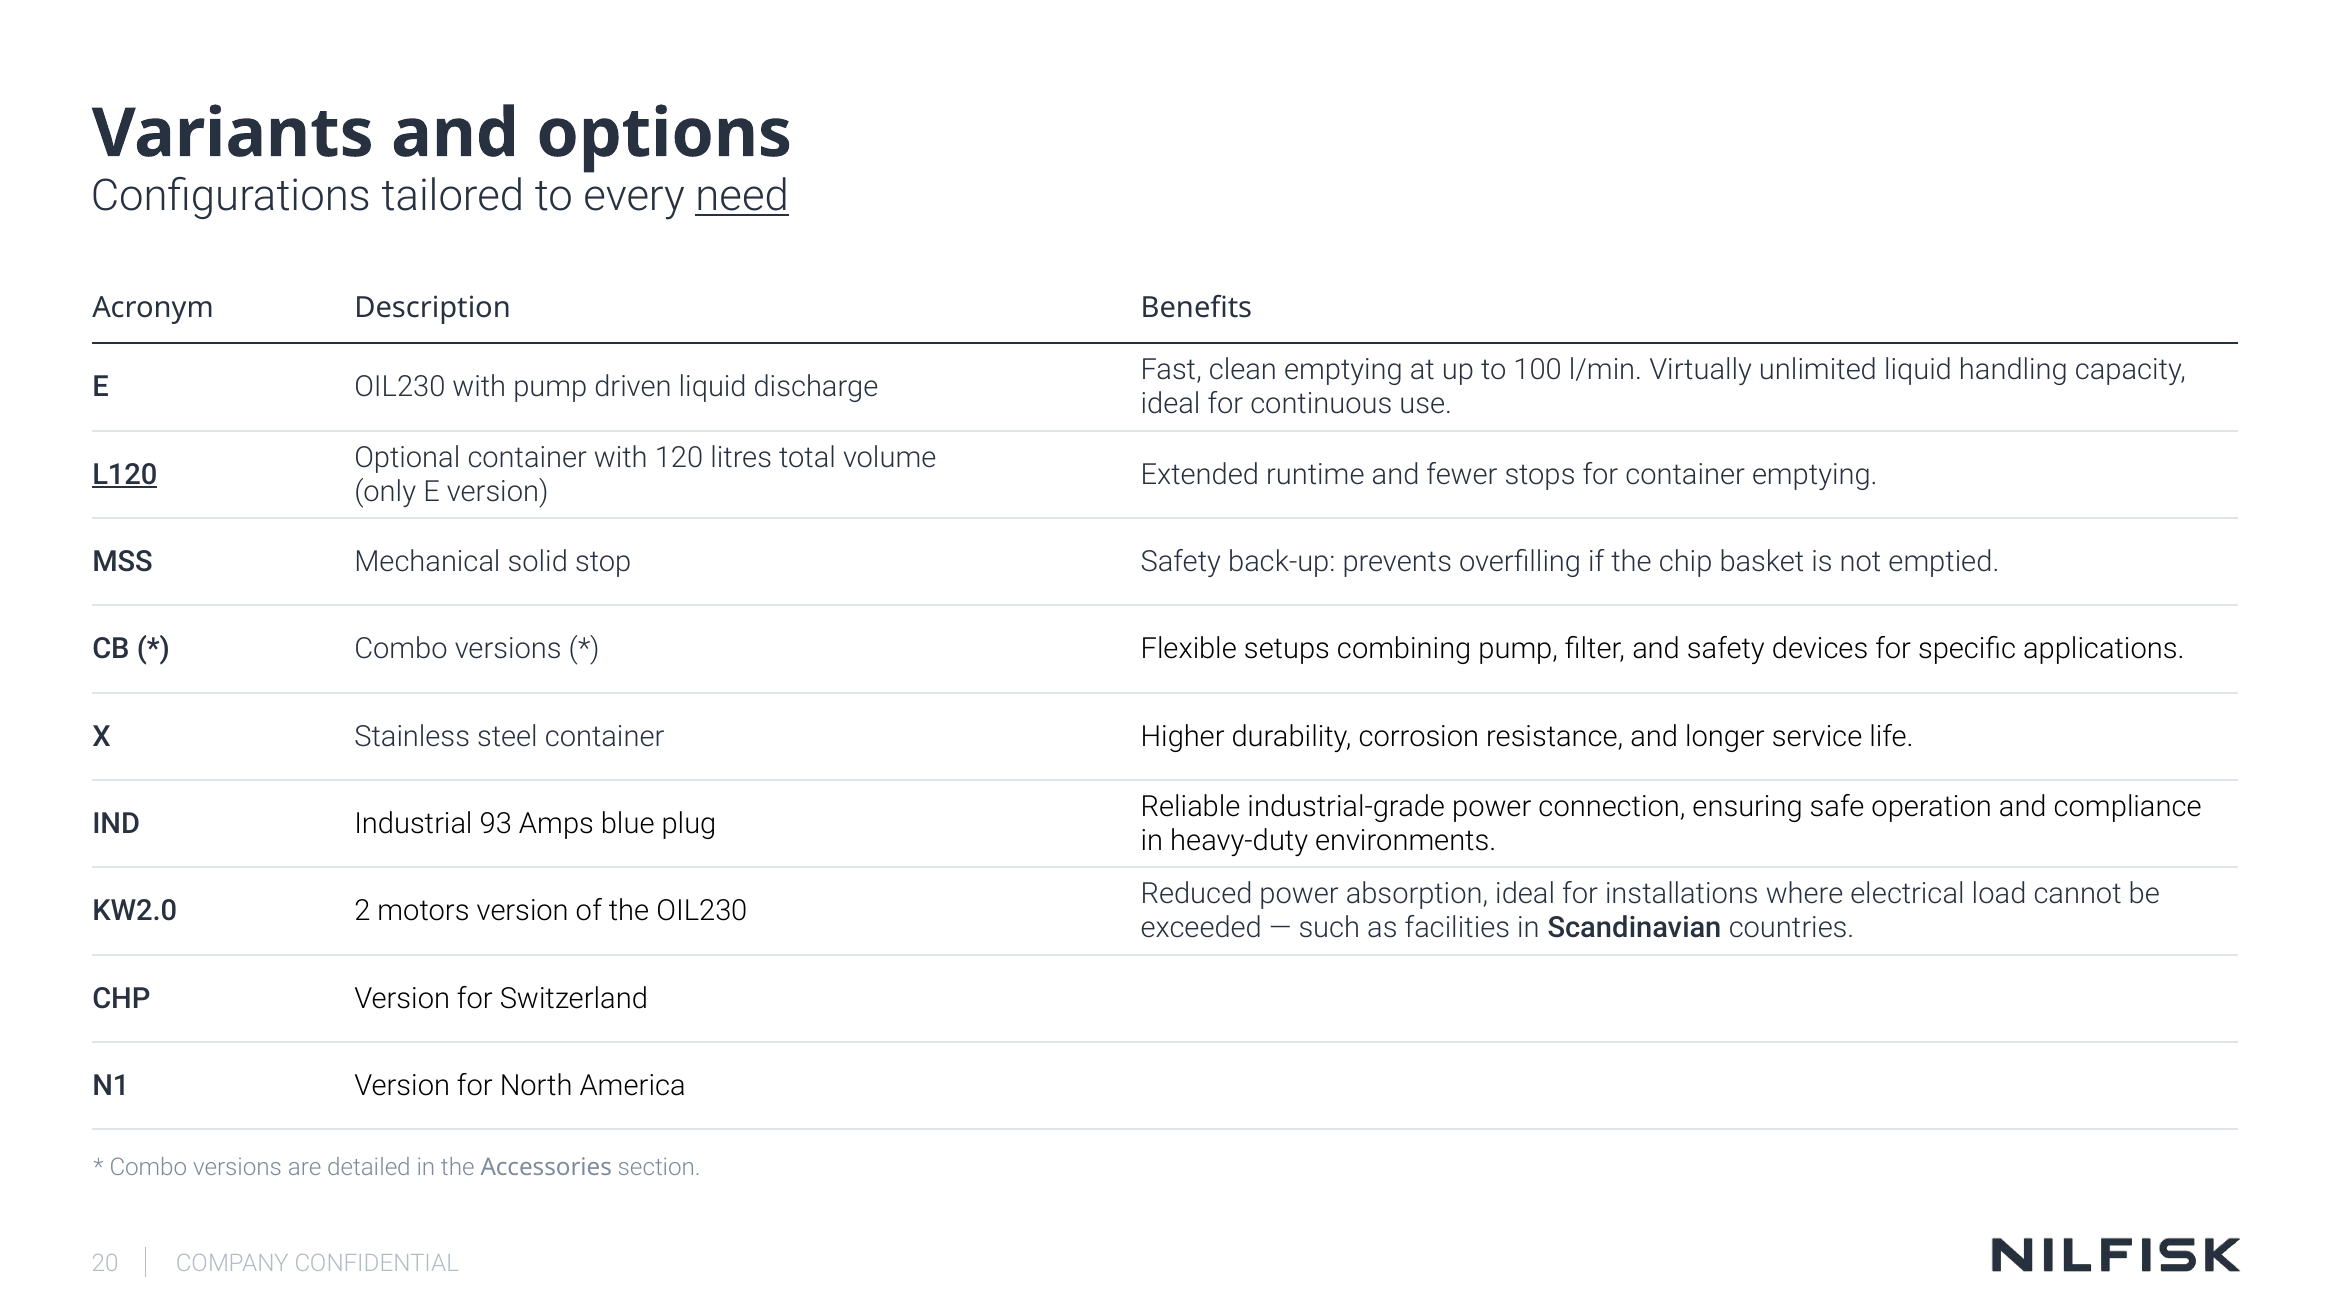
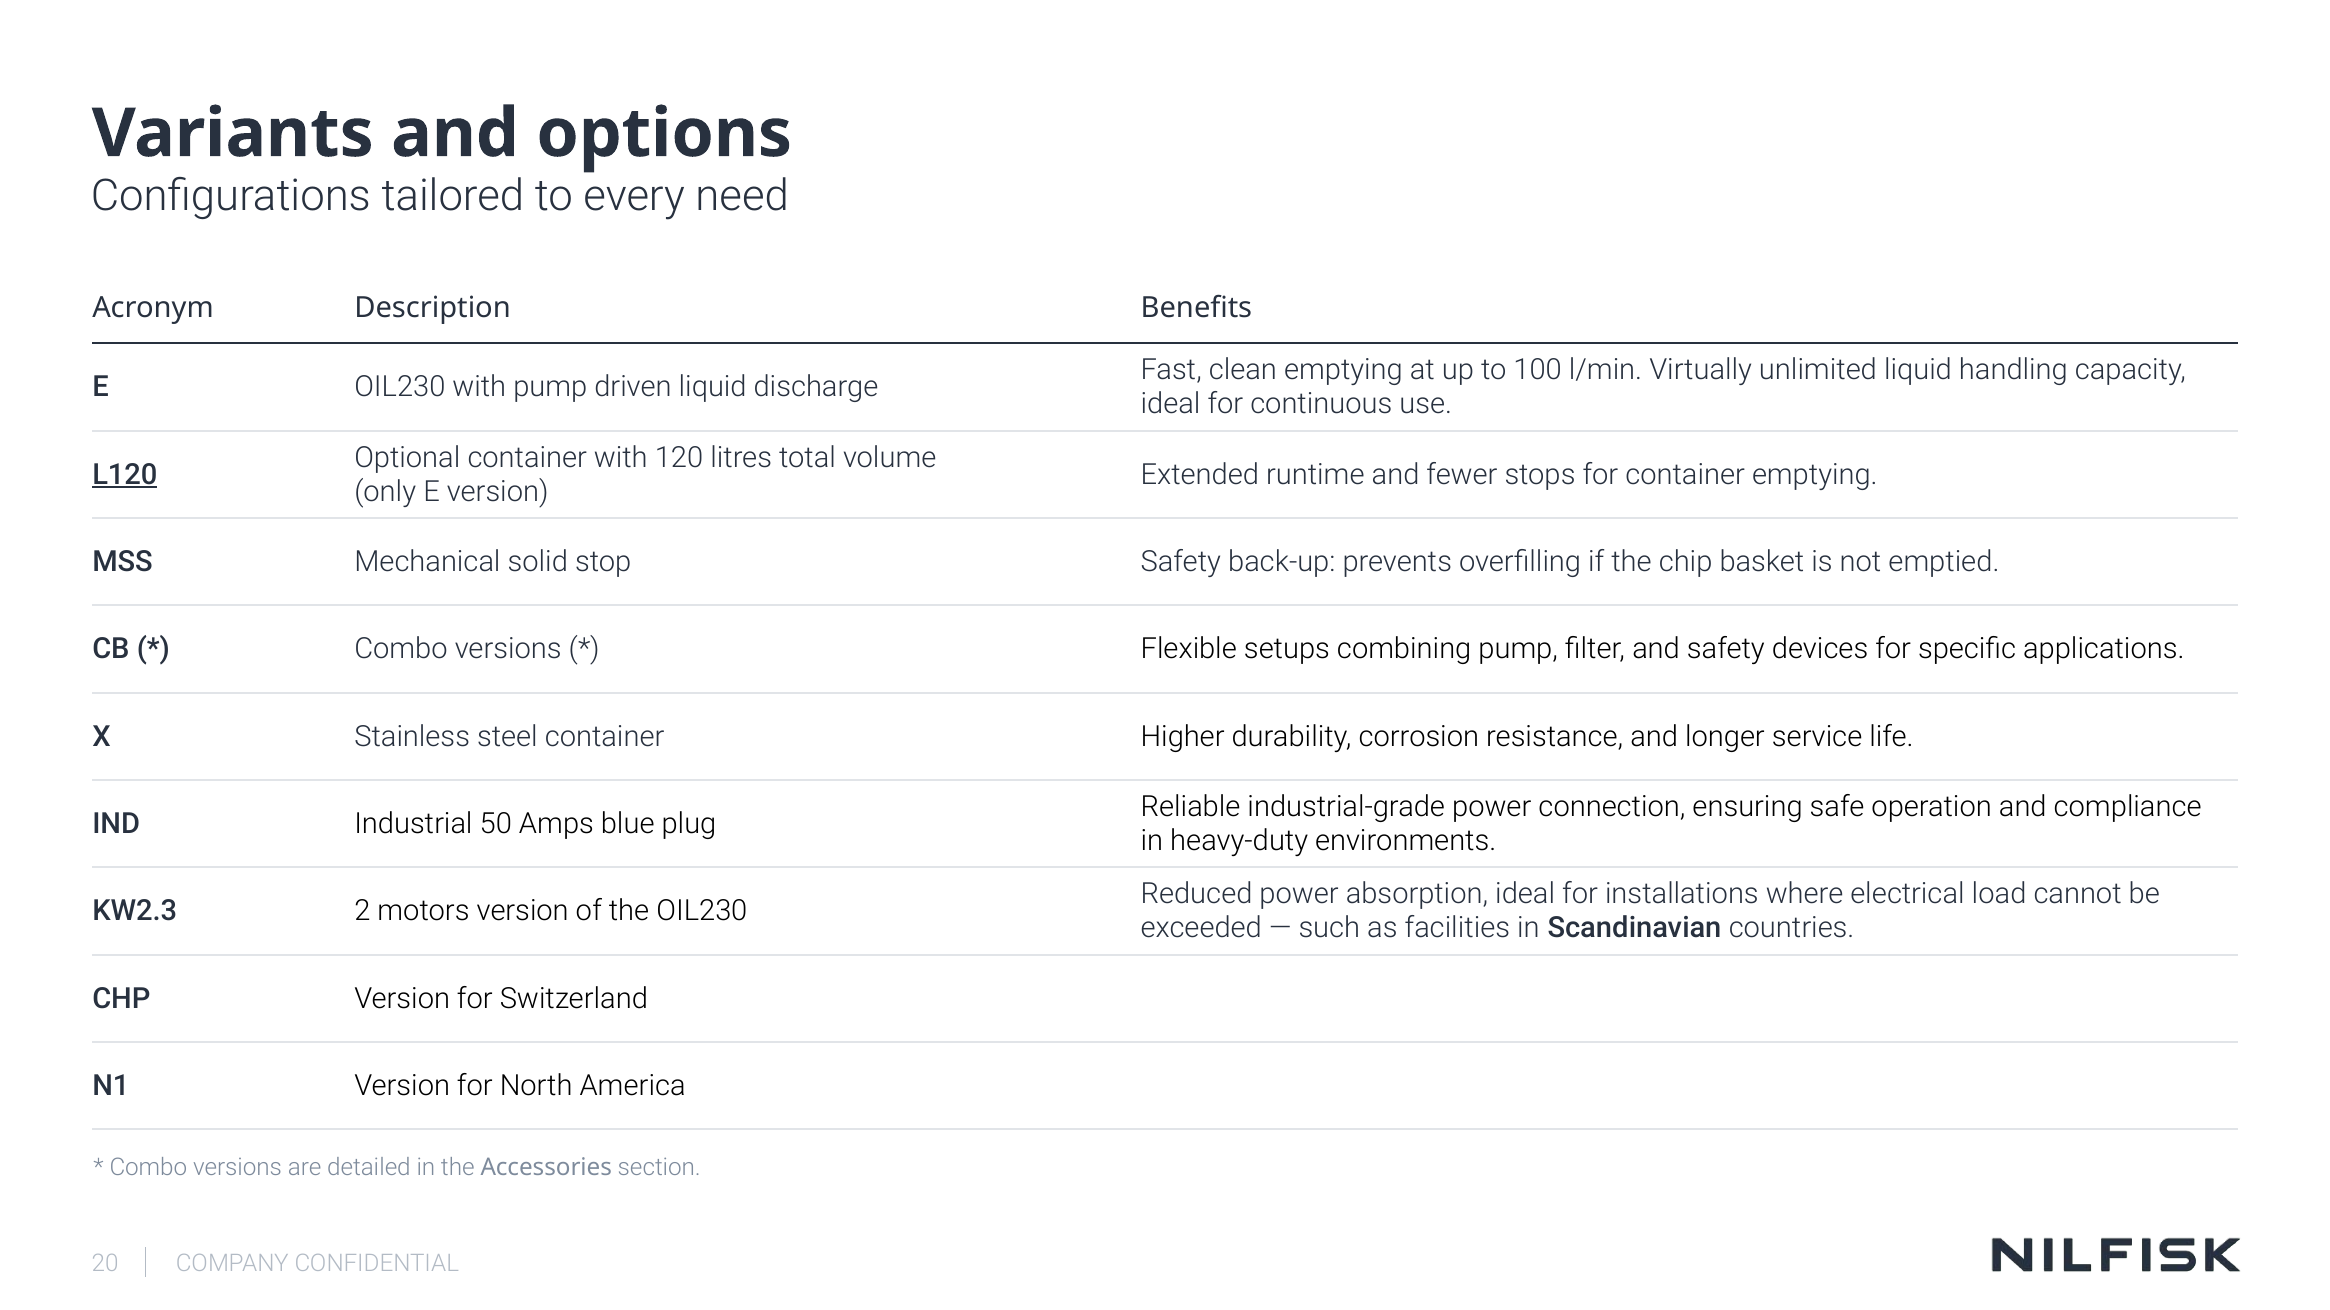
need underline: present -> none (742, 196)
93: 93 -> 50 (496, 824)
KW2.0: KW2.0 -> KW2.3 (135, 912)
